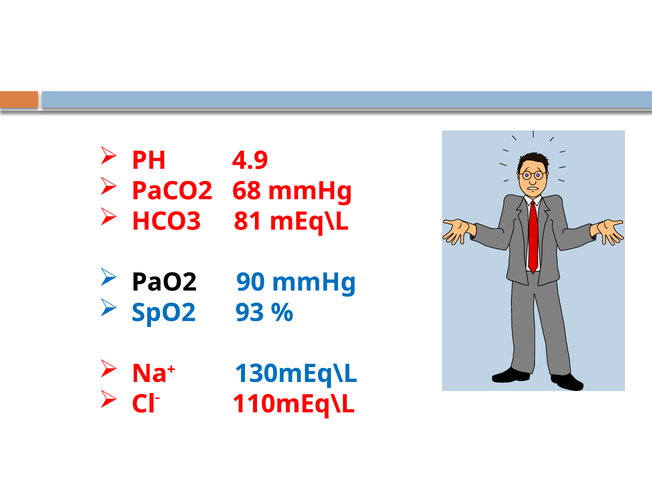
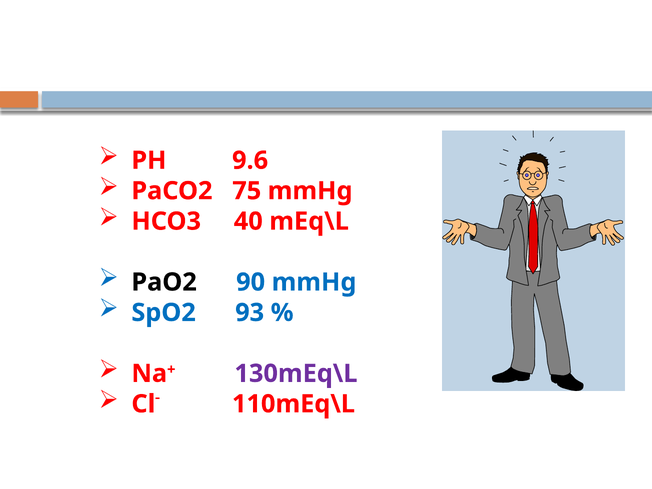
4.9: 4.9 -> 9.6 (250, 160)
68: 68 -> 75 (247, 191)
81: 81 -> 40 (248, 221)
130mEq\L colour: blue -> purple (296, 374)
